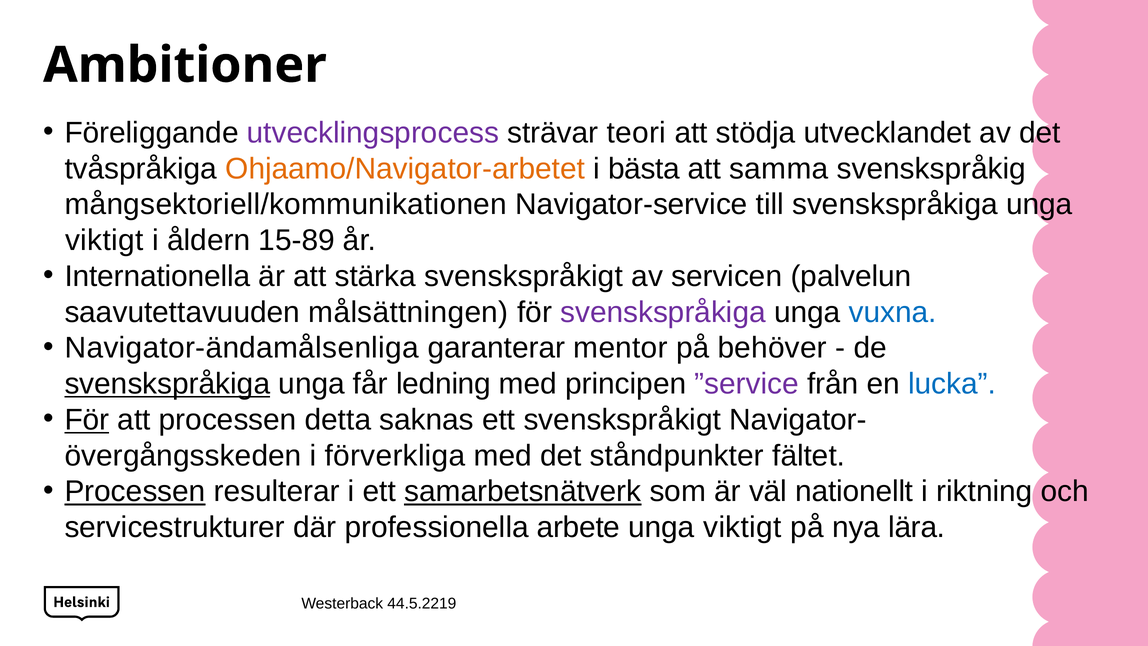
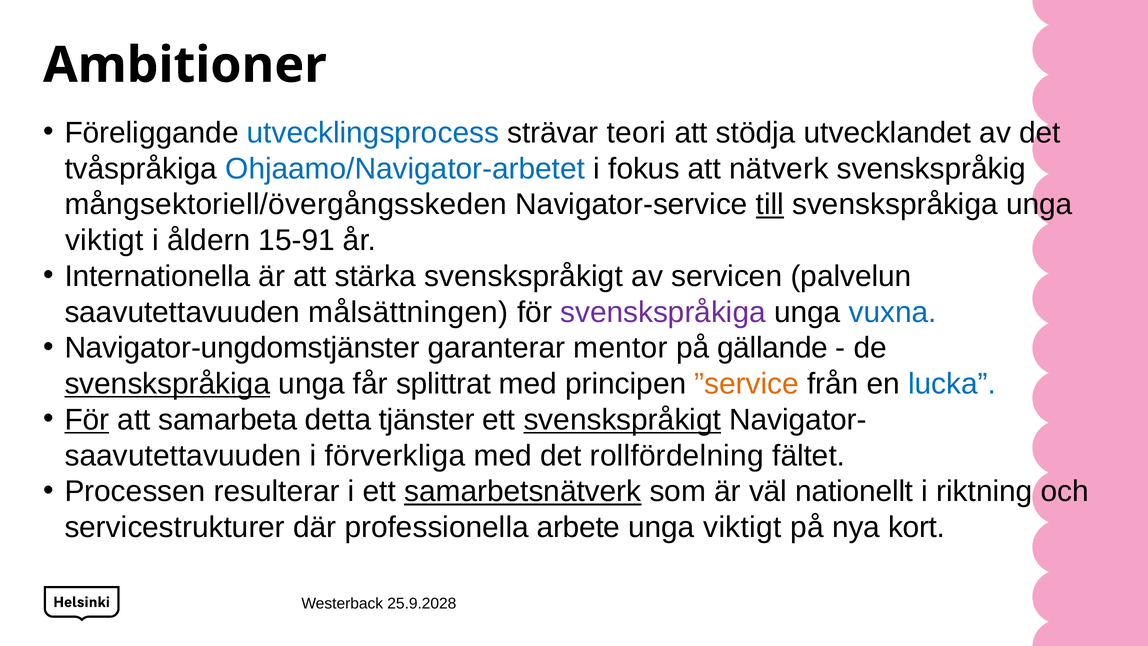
utvecklingsprocess colour: purple -> blue (373, 133)
Ohjaamo/Navigator-arbetet colour: orange -> blue (405, 169)
bästa: bästa -> fokus (644, 169)
samma: samma -> nätverk (779, 169)
mångsektoriell/kommunikationen: mångsektoriell/kommunikationen -> mångsektoriell/övergångsskeden (286, 204)
till underline: none -> present (770, 204)
15-89: 15-89 -> 15-91 (297, 240)
Navigator-ändamålsenliga: Navigator-ändamålsenliga -> Navigator-ungdomstjänster (242, 348)
behöver: behöver -> gällande (773, 348)
ledning: ledning -> splittrat (443, 384)
”service colour: purple -> orange (747, 384)
att processen: processen -> samarbeta (228, 420)
saknas: saknas -> tjänster (427, 420)
svenskspråkigt underline: none -> present (622, 420)
övergångsskeden: övergångsskeden -> saavutettavuuden (183, 456)
ståndpunkter: ståndpunkter -> rollfördelning (677, 456)
Processen underline: present -> none (135, 491)
lära: lära -> kort (917, 527)
44.5.2219: 44.5.2219 -> 25.9.2028 (422, 604)
